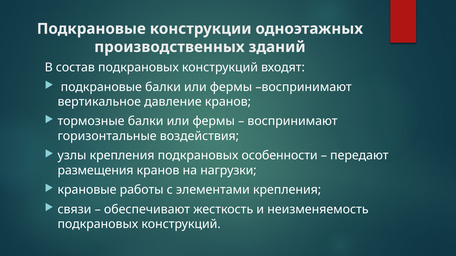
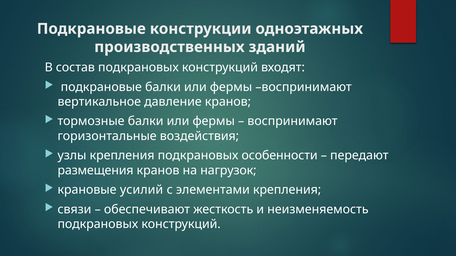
нагрузки: нагрузки -> нагрузок (228, 171)
работы: работы -> усилий (142, 190)
